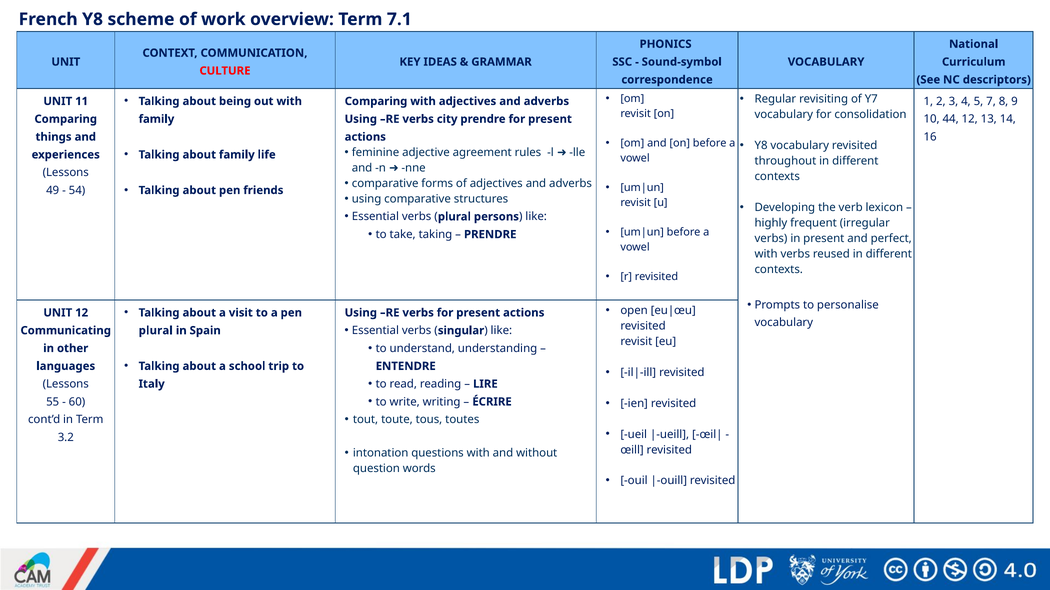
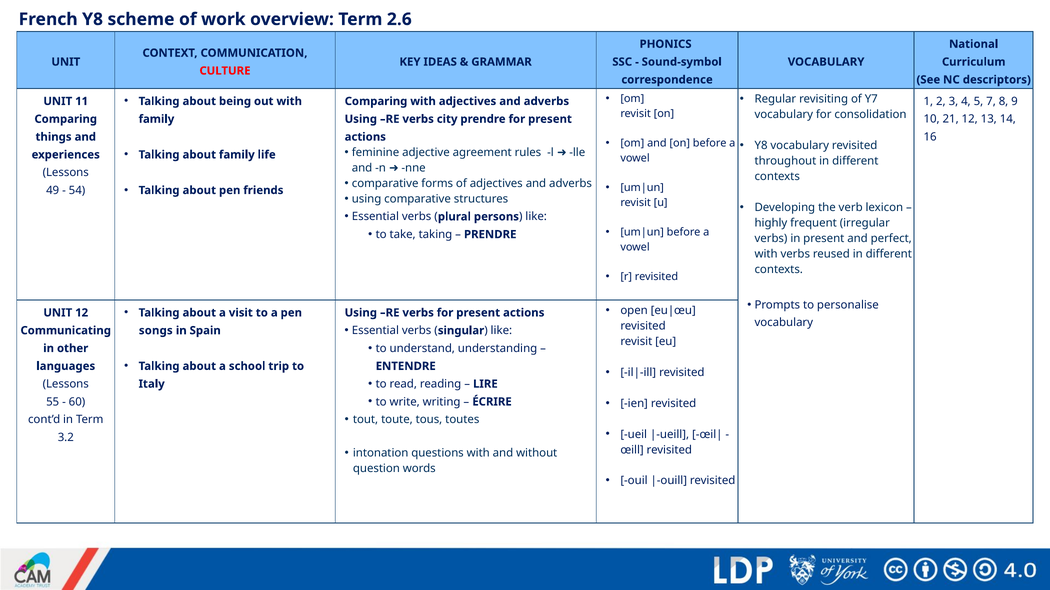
7.1: 7.1 -> 2.6 (399, 19)
44: 44 -> 21 (951, 119)
plural: plural -> songs (156, 331)
